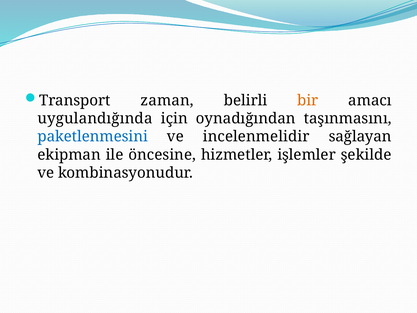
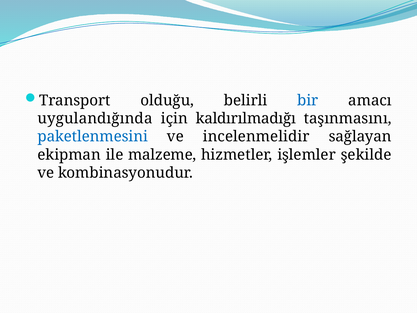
zaman: zaman -> olduğu (167, 100)
bir colour: orange -> blue (308, 100)
oynadığından: oynadığından -> kaldırılmadığı (246, 118)
öncesine: öncesine -> malzeme (162, 155)
